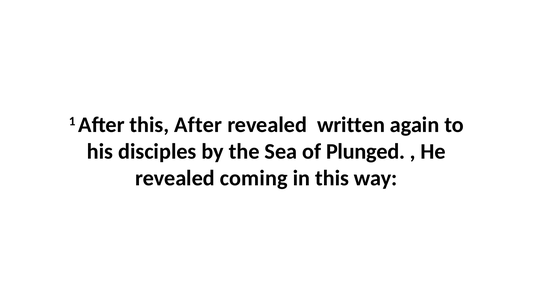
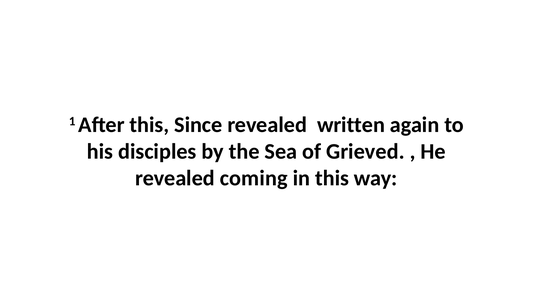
this After: After -> Since (198, 125)
Plunged: Plunged -> Grieved (365, 151)
